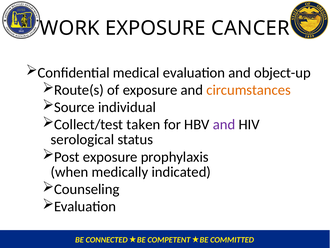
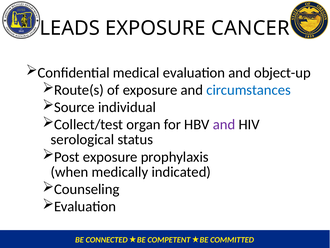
WORK: WORK -> LEADS (70, 28)
circumstances colour: orange -> blue (249, 90)
taken: taken -> organ (143, 124)
